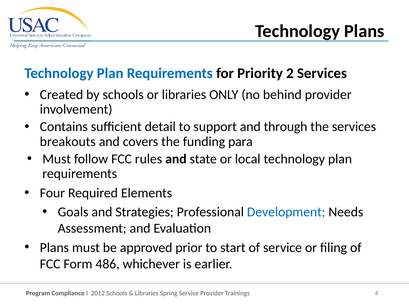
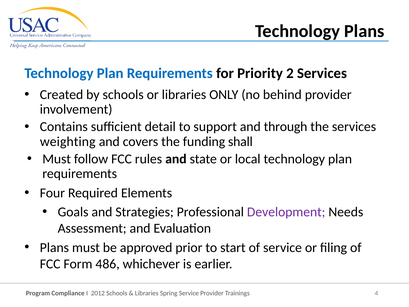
breakouts: breakouts -> weighting (68, 141)
para: para -> shall (240, 141)
Development colour: blue -> purple (286, 212)
